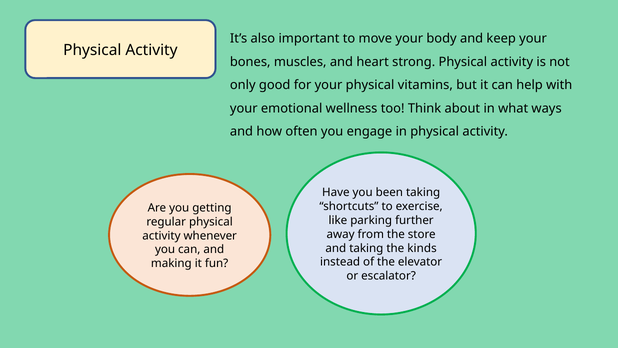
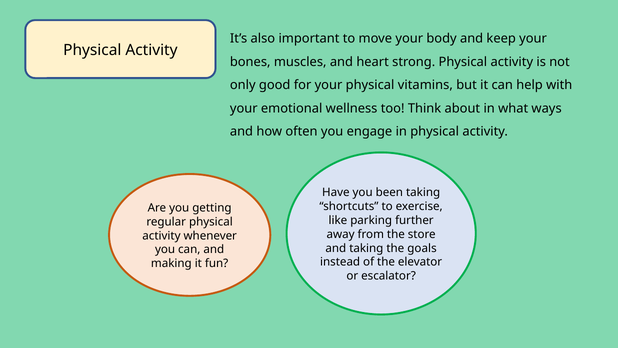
kinds: kinds -> goals (422, 248)
